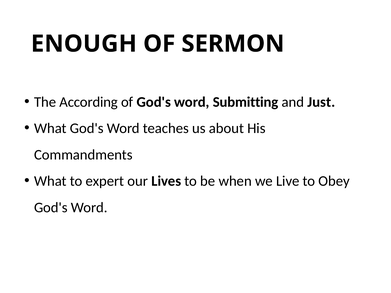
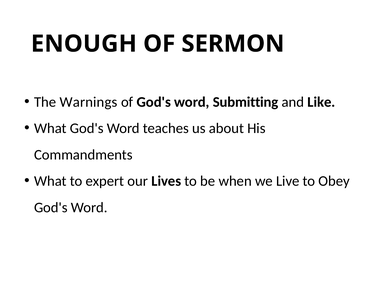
According: According -> Warnings (88, 102)
Just: Just -> Like (321, 102)
